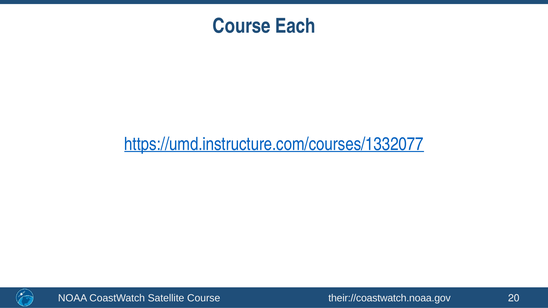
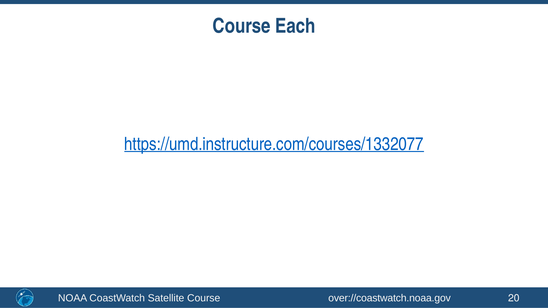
their://coastwatch.noaa.gov: their://coastwatch.noaa.gov -> over://coastwatch.noaa.gov (390, 298)
